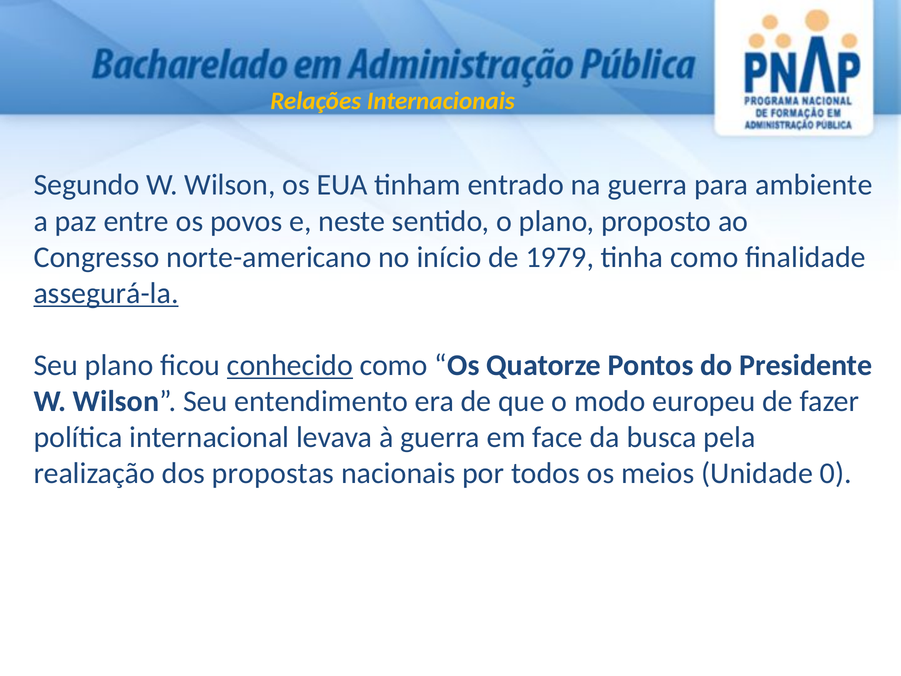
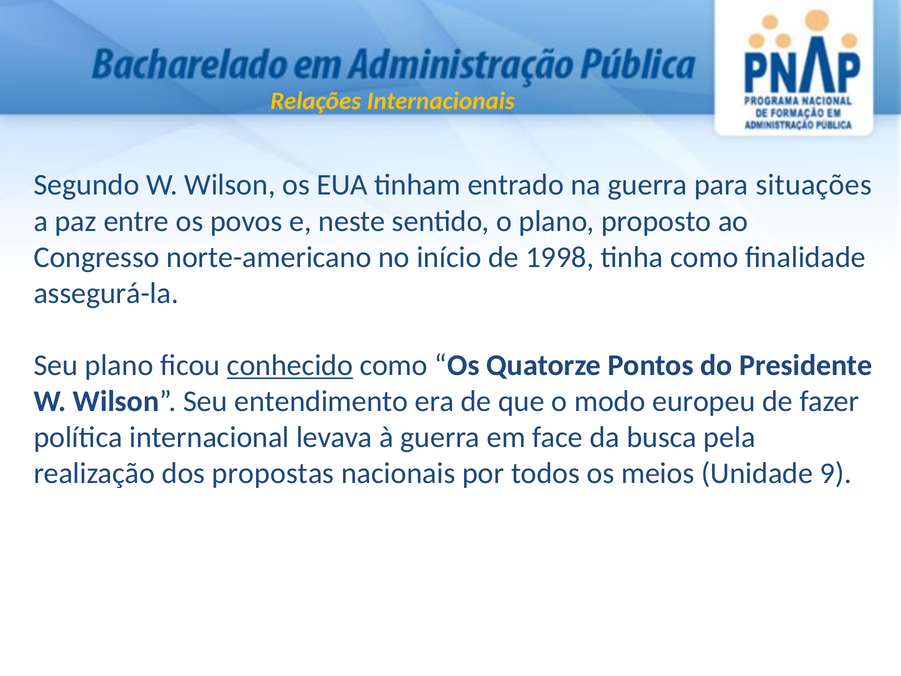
ambiente: ambiente -> situações (814, 185)
1979: 1979 -> 1998 (560, 257)
assegurá-la underline: present -> none (106, 293)
0: 0 -> 9 (836, 473)
